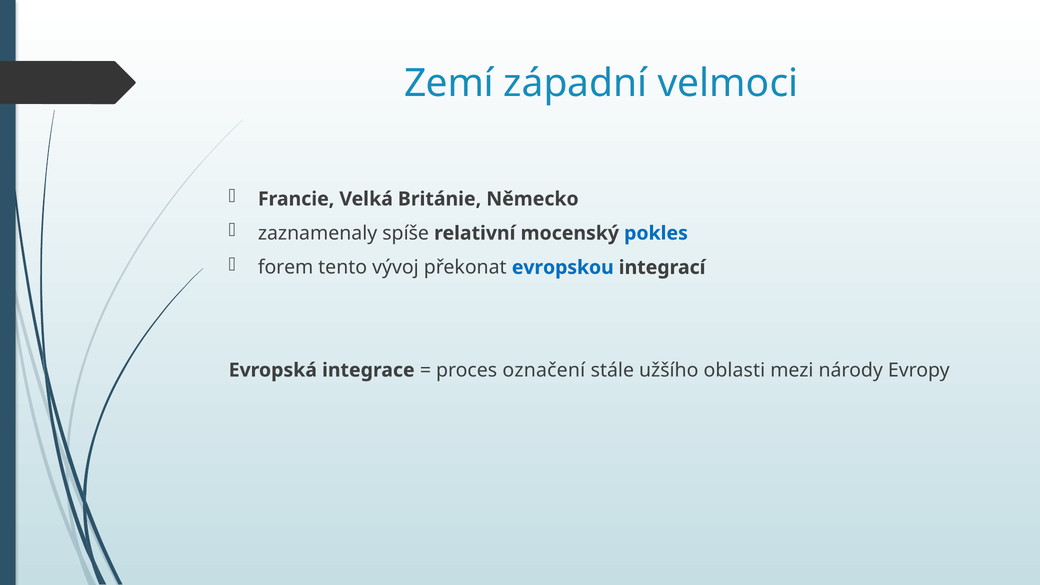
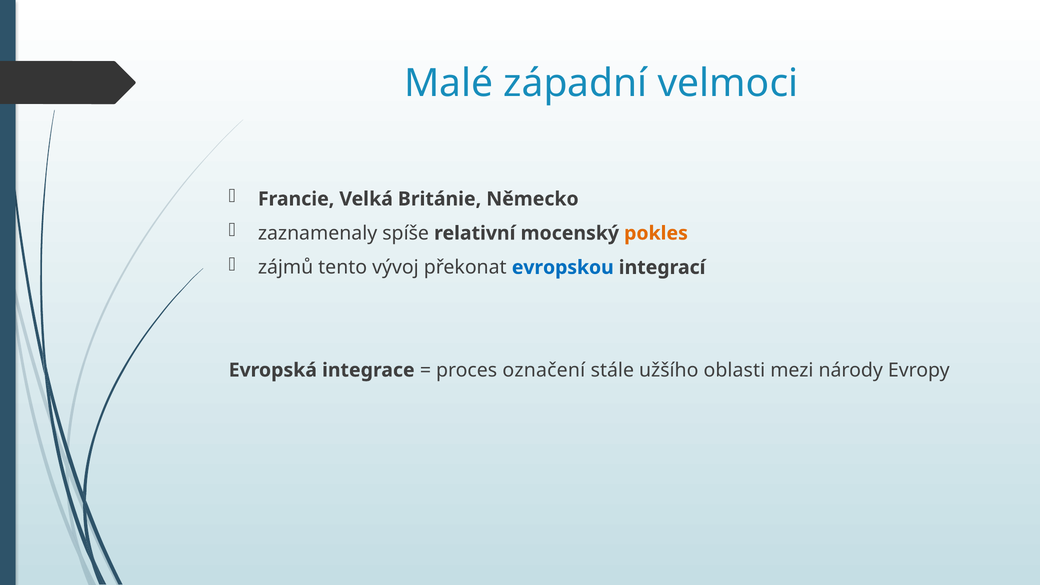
Zemí: Zemí -> Malé (449, 83)
pokles colour: blue -> orange (656, 233)
forem: forem -> zájmů (286, 267)
